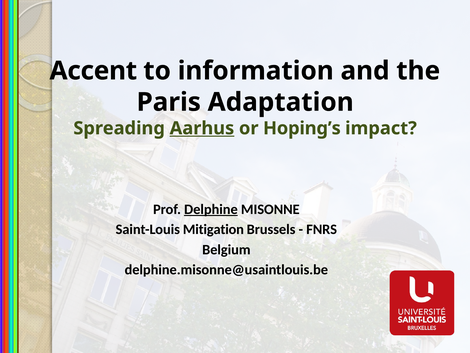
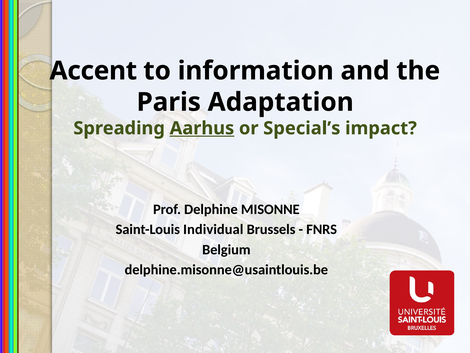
Hoping’s: Hoping’s -> Special’s (302, 128)
Delphine underline: present -> none (211, 209)
Mitigation: Mitigation -> Individual (213, 229)
